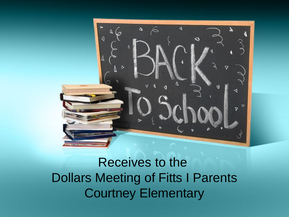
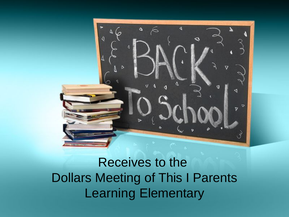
Fitts: Fitts -> This (170, 178)
Courtney: Courtney -> Learning (110, 193)
